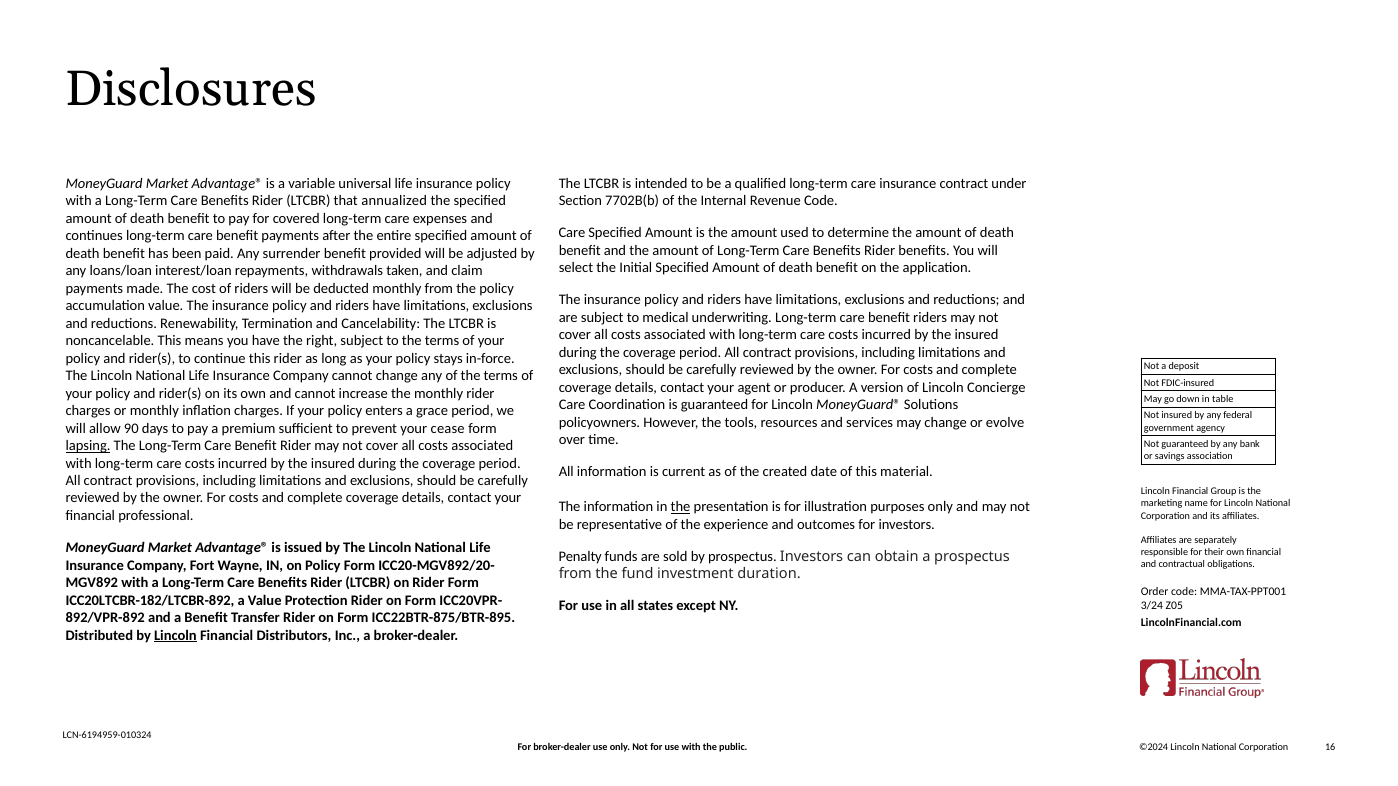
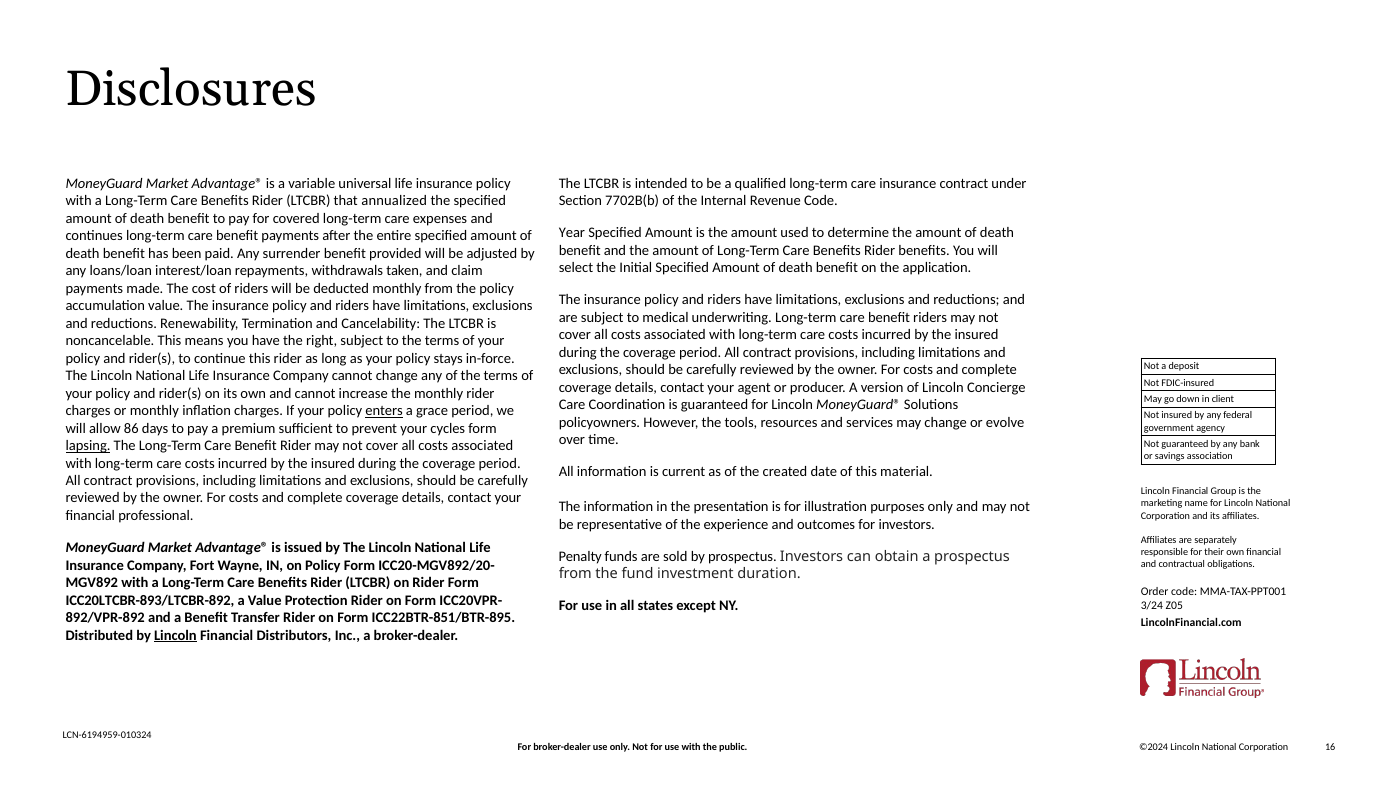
Care: Care -> Year (572, 233)
table: table -> client (1223, 399)
enters underline: none -> present (384, 411)
90: 90 -> 86 (131, 428)
cease: cease -> cycles (448, 428)
the underline: present -> none (681, 507)
ICC20LTCBR-182/LTCBR-892: ICC20LTCBR-182/LTCBR-892 -> ICC20LTCBR-893/LTCBR-892 (150, 601)
ICC22BTR-875/BTR-895: ICC22BTR-875/BTR-895 -> ICC22BTR-851/BTR-895 (443, 618)
